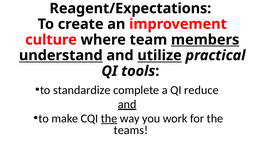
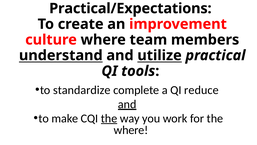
Reagent/Expectations: Reagent/Expectations -> Practical/Expectations (130, 8)
members underline: present -> none (205, 40)
teams: teams -> where (131, 130)
